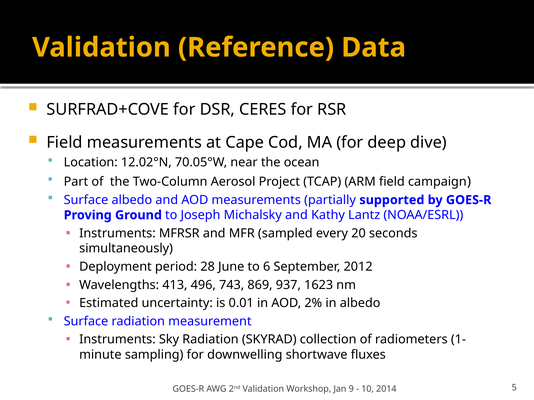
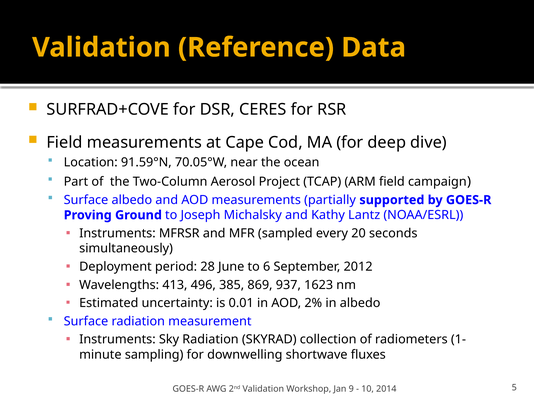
12.02°N: 12.02°N -> 91.59°N (146, 163)
743: 743 -> 385 (232, 285)
